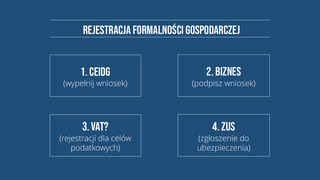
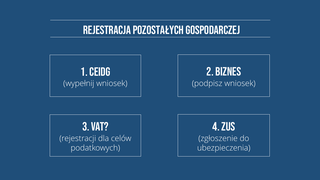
formalności: formalności -> pozostałych (158, 30)
